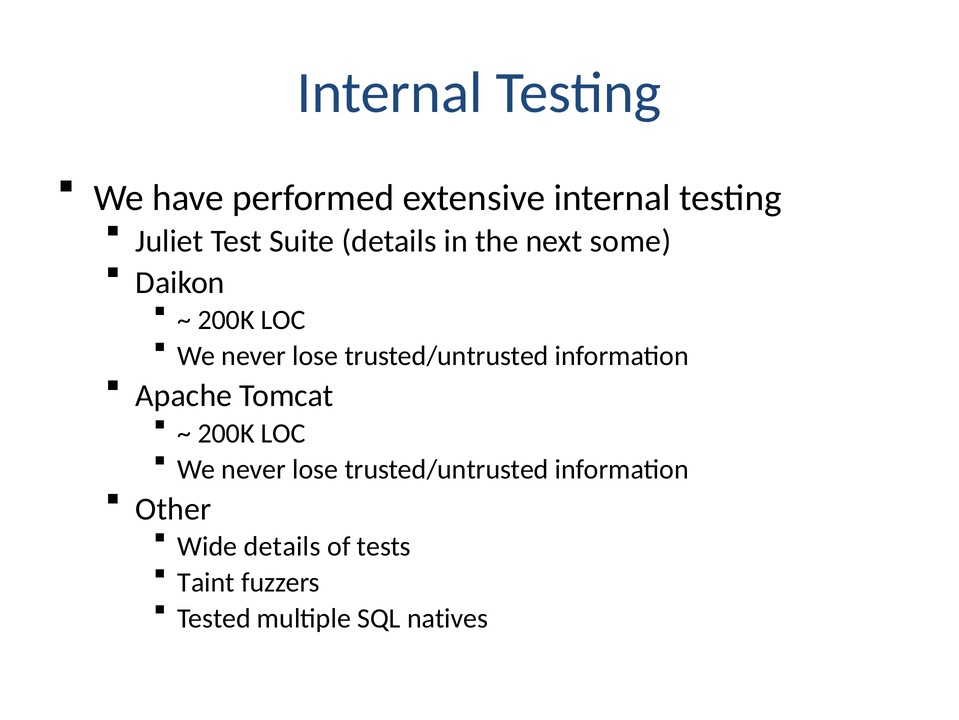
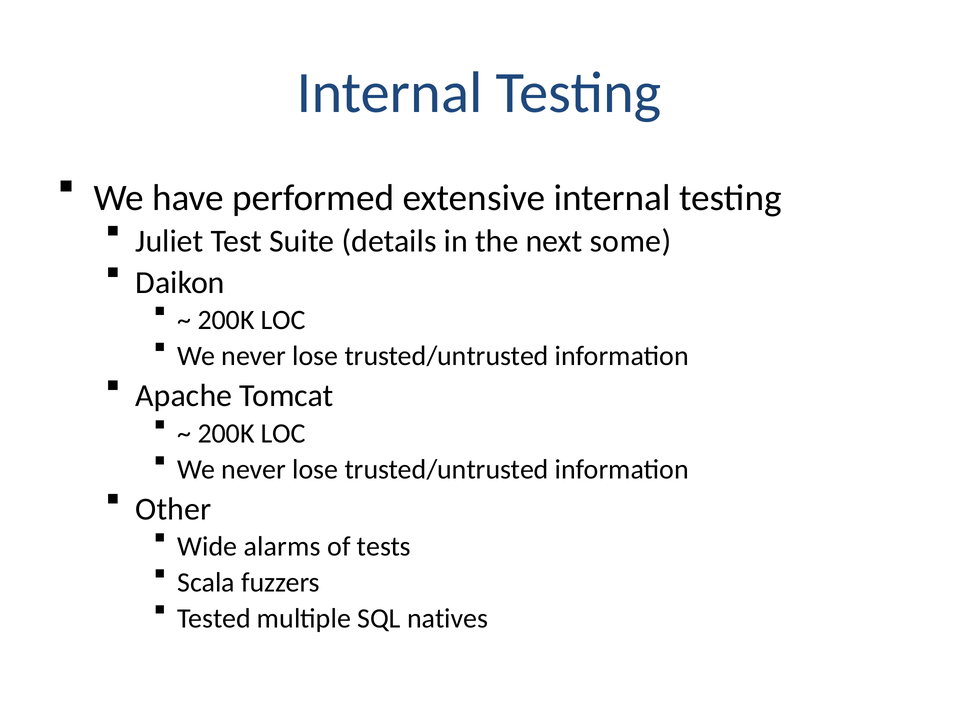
Wide details: details -> alarms (282, 546)
Taint: Taint -> Scala (206, 582)
